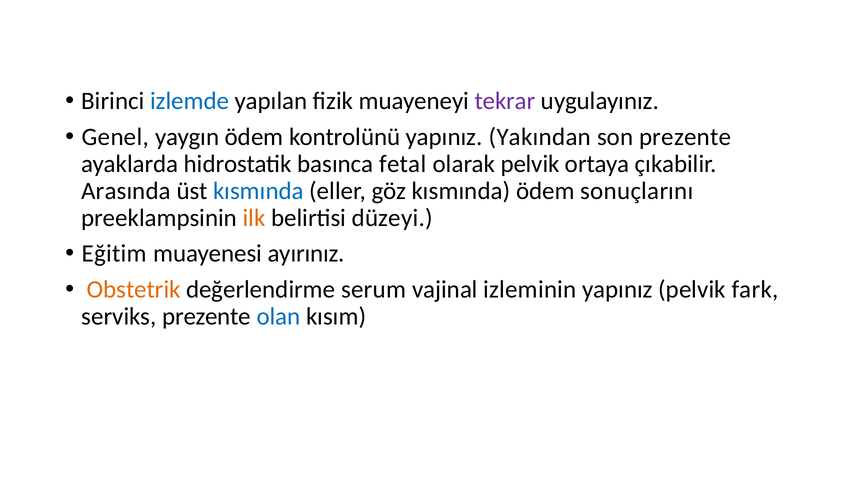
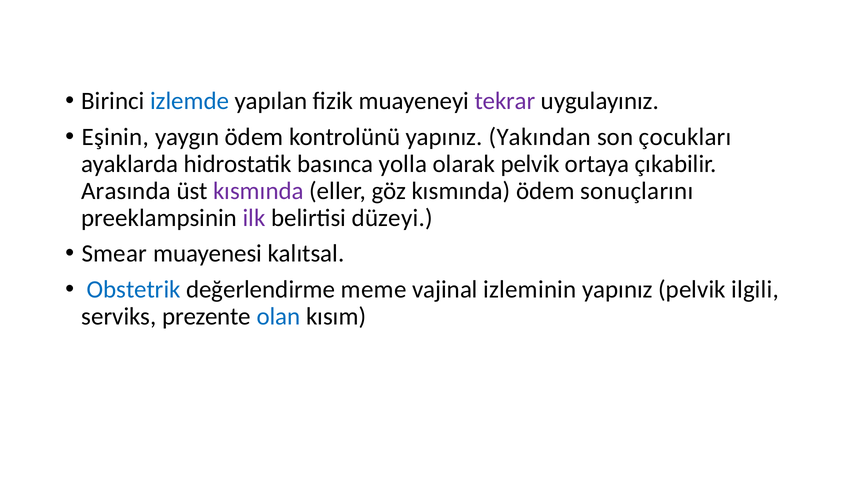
Genel: Genel -> Eşinin (115, 137)
son prezente: prezente -> çocukları (685, 137)
fetal: fetal -> yolla (403, 164)
kısmında colour: blue -> purple (258, 191)
ilk colour: orange -> purple (254, 218)
Eğitim: Eğitim -> Smear (114, 254)
ayırınız: ayırınız -> kalıtsal (306, 254)
Obstetrik colour: orange -> blue (134, 290)
serum: serum -> meme (374, 290)
fark: fark -> ilgili (755, 290)
